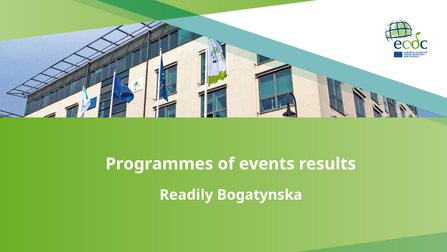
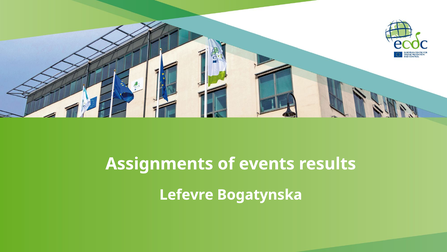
Programmes: Programmes -> Assignments (159, 164)
Readily: Readily -> Lefevre (186, 194)
